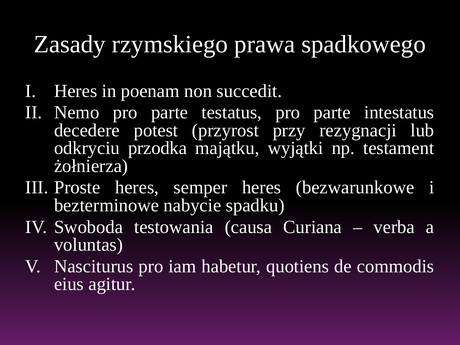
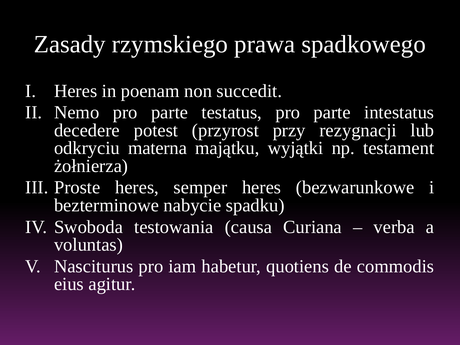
przodka: przodka -> materna (158, 148)
